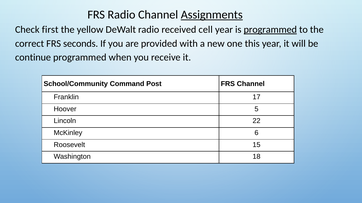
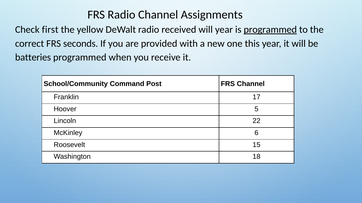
Assignments underline: present -> none (212, 15)
received cell: cell -> will (206, 30)
continue: continue -> batteries (33, 57)
